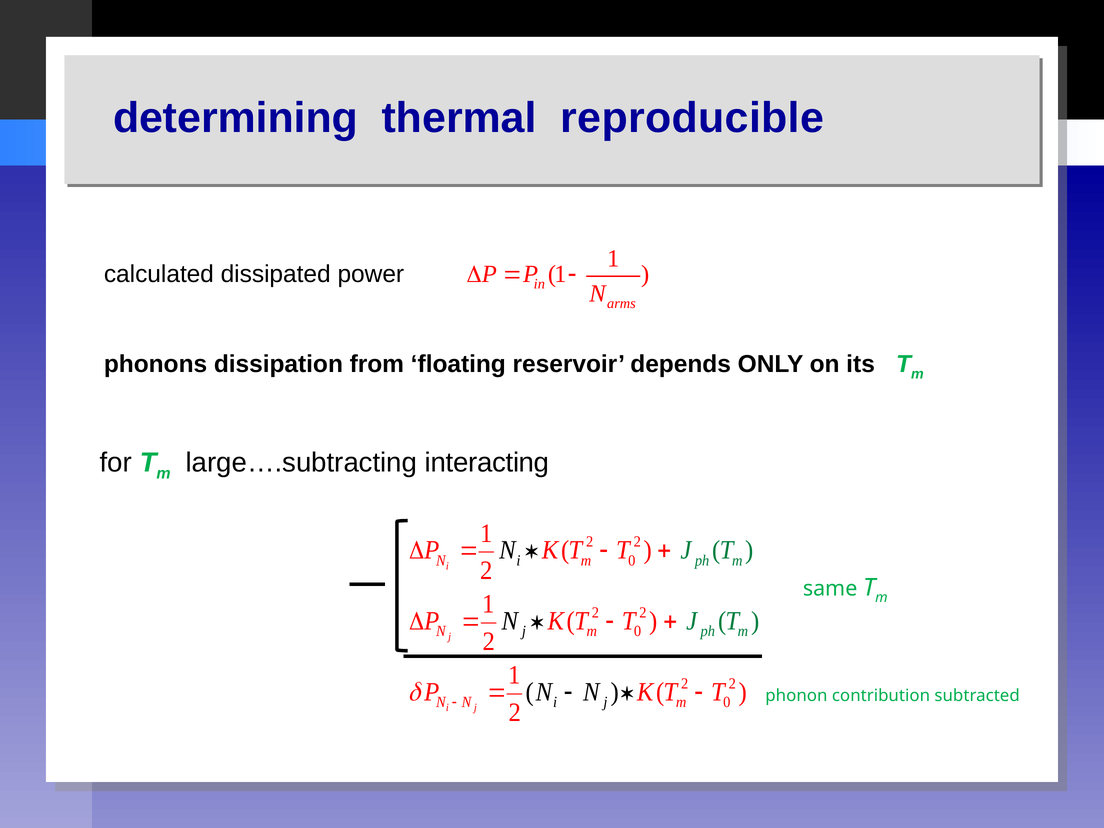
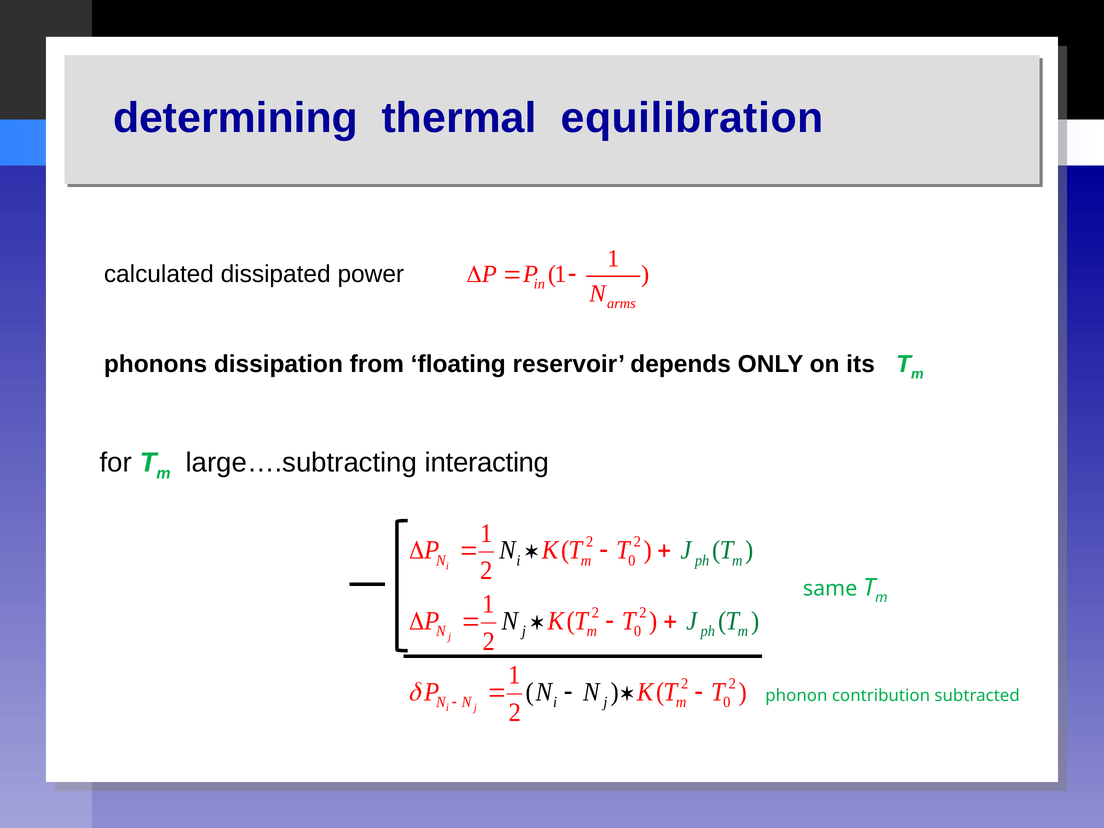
reproducible: reproducible -> equilibration (692, 118)
